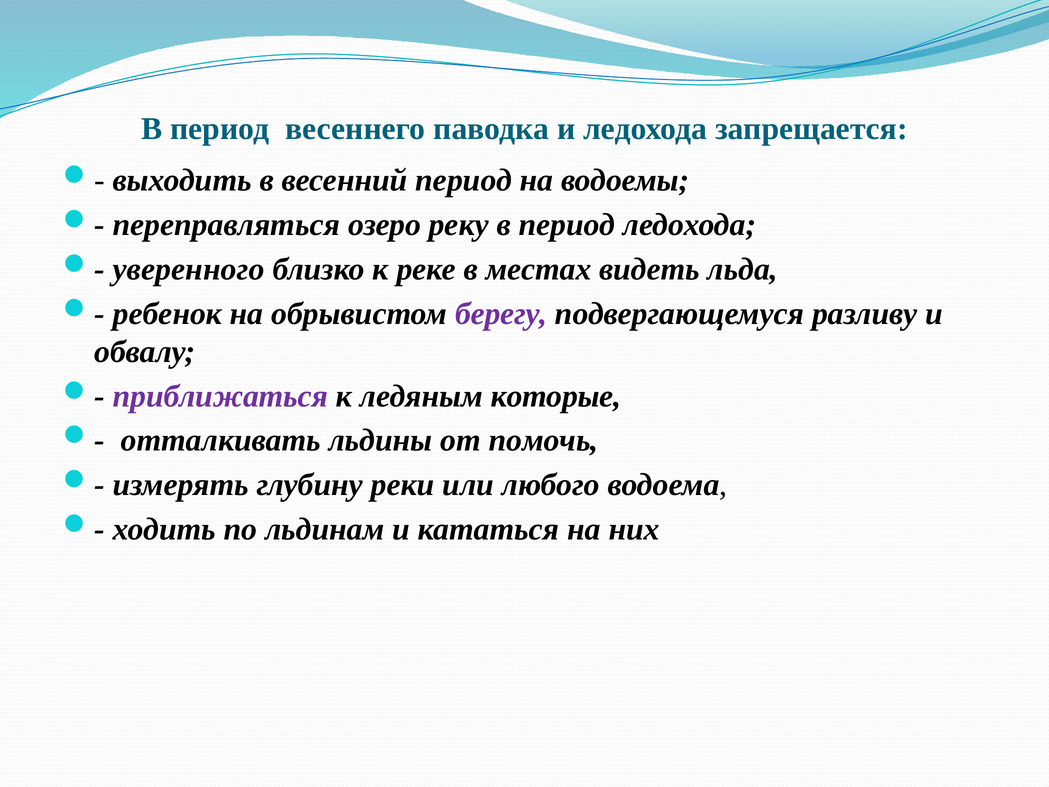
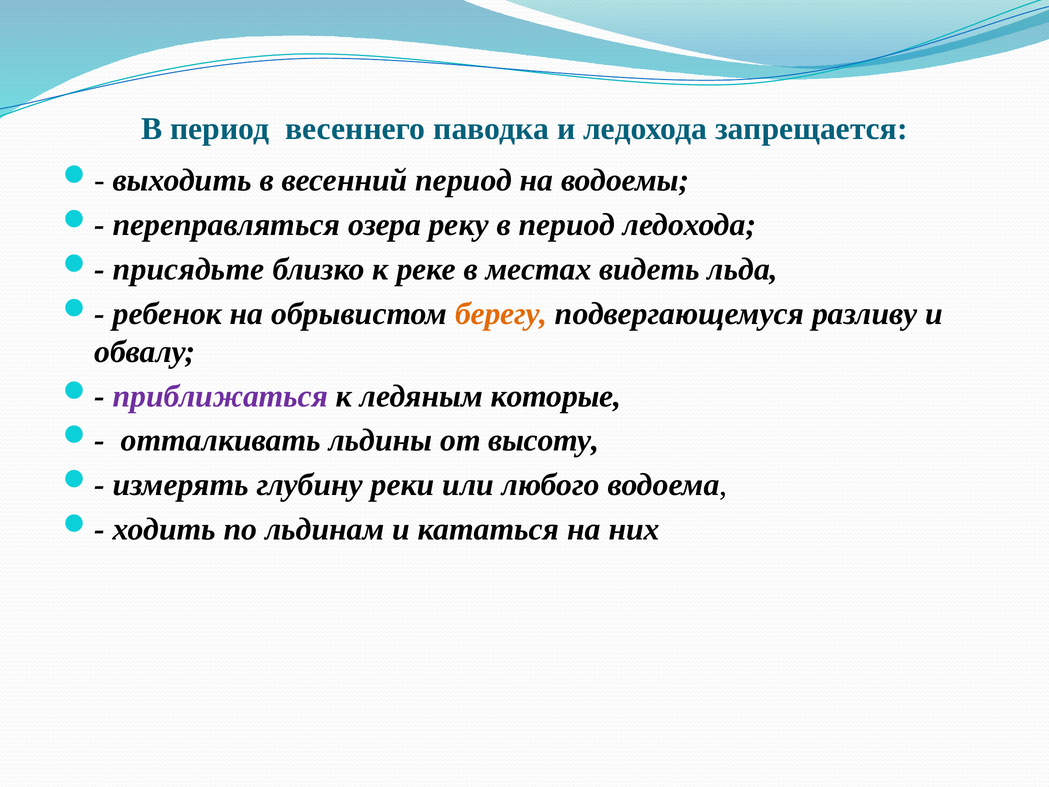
озеро: озеро -> озера (384, 225)
уверенного: уверенного -> присядьте (189, 269)
берегу colour: purple -> orange (501, 313)
помочь: помочь -> высоту (544, 440)
